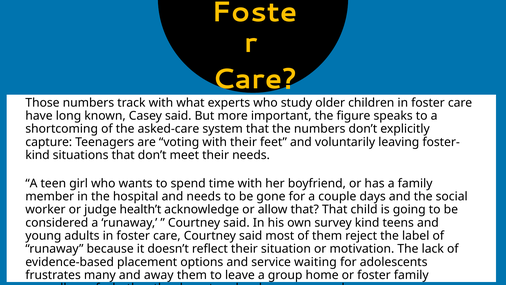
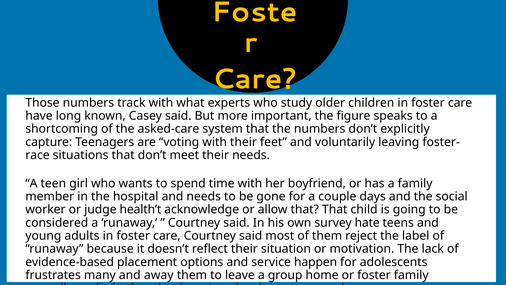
kind: kind -> race (38, 155)
survey kind: kind -> hate (367, 222)
waiting: waiting -> happen (316, 262)
